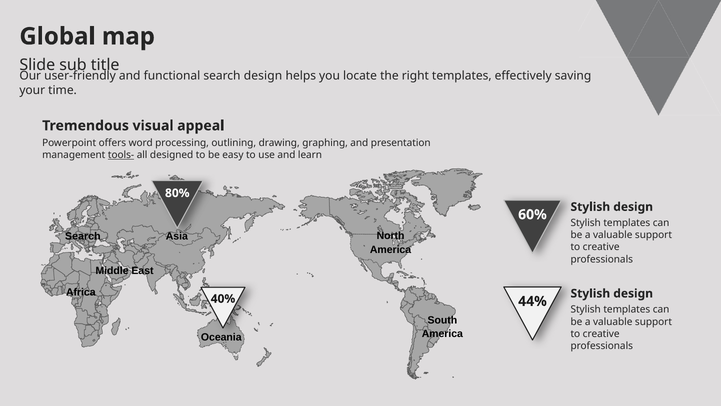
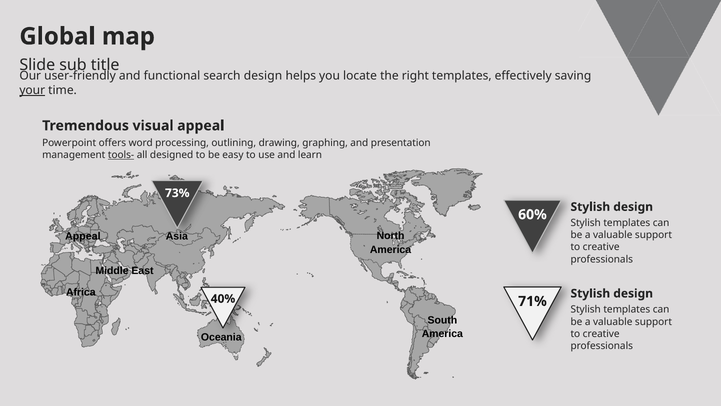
your underline: none -> present (32, 90)
80%: 80% -> 73% (177, 193)
Search: Search -> Appeal (83, 236)
44%: 44% -> 71% (532, 301)
